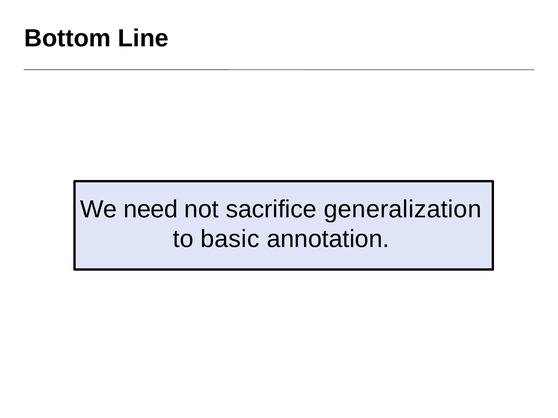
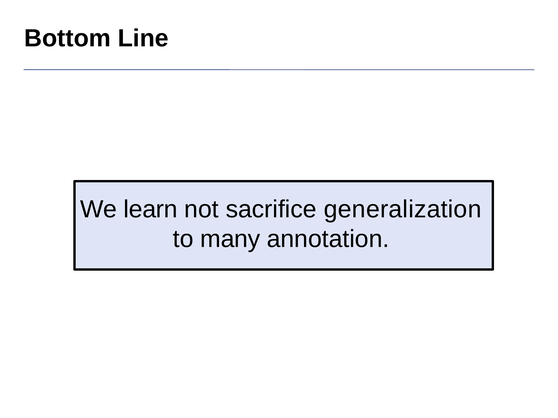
need: need -> learn (151, 210)
basic: basic -> many (230, 239)
